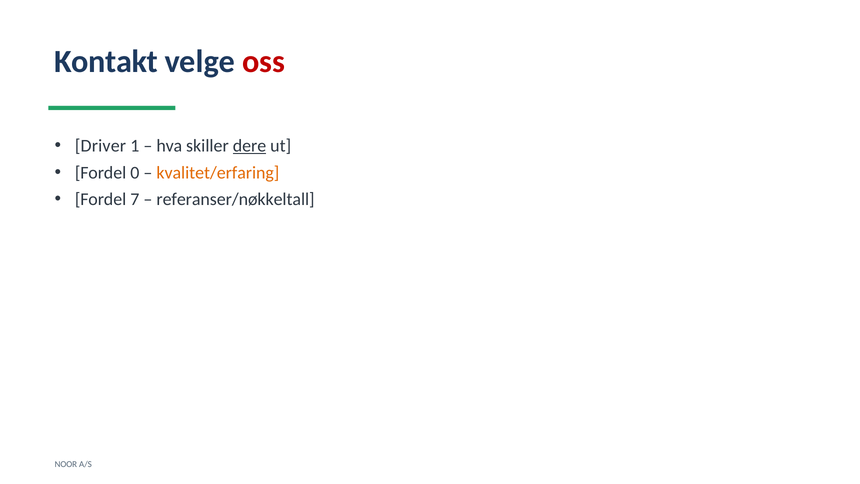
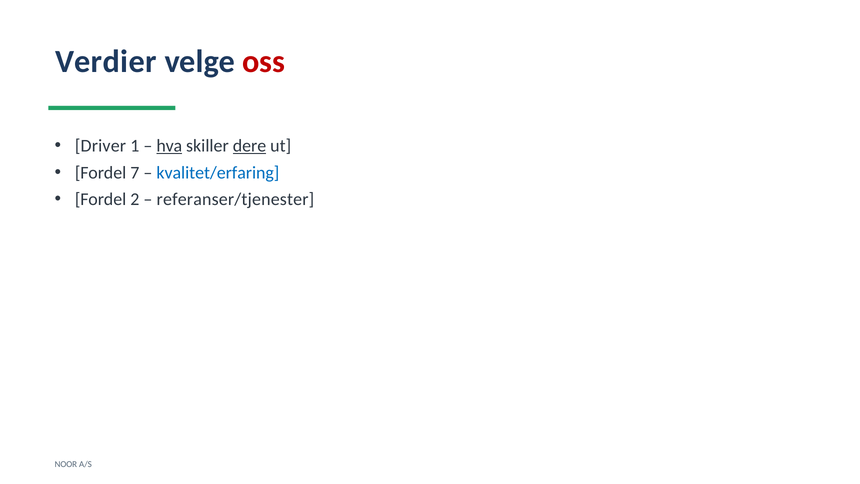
Kontakt: Kontakt -> Verdier (106, 61)
hva underline: none -> present (169, 146)
0: 0 -> 7 (135, 173)
kvalitet/erfaring colour: orange -> blue (218, 173)
7: 7 -> 2 (135, 199)
referanser/nøkkeltall: referanser/nøkkeltall -> referanser/tjenester (235, 199)
